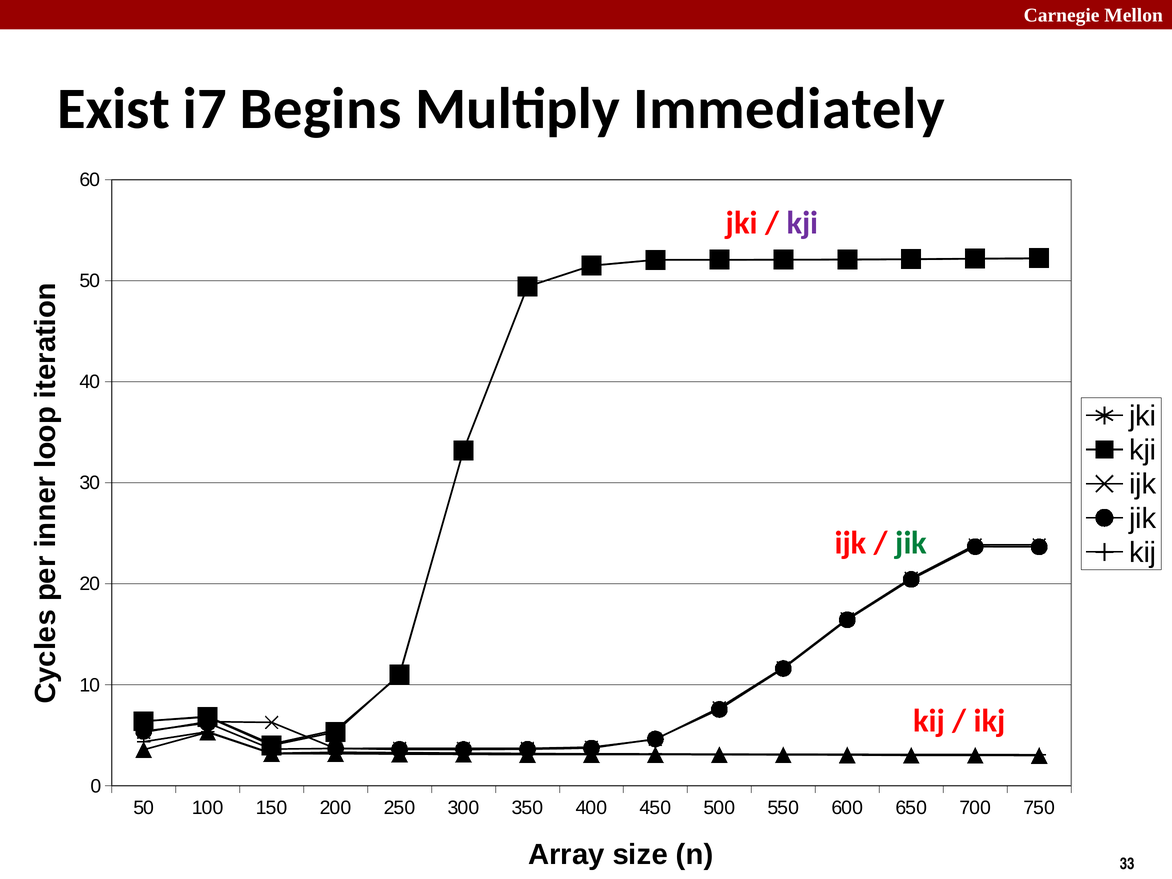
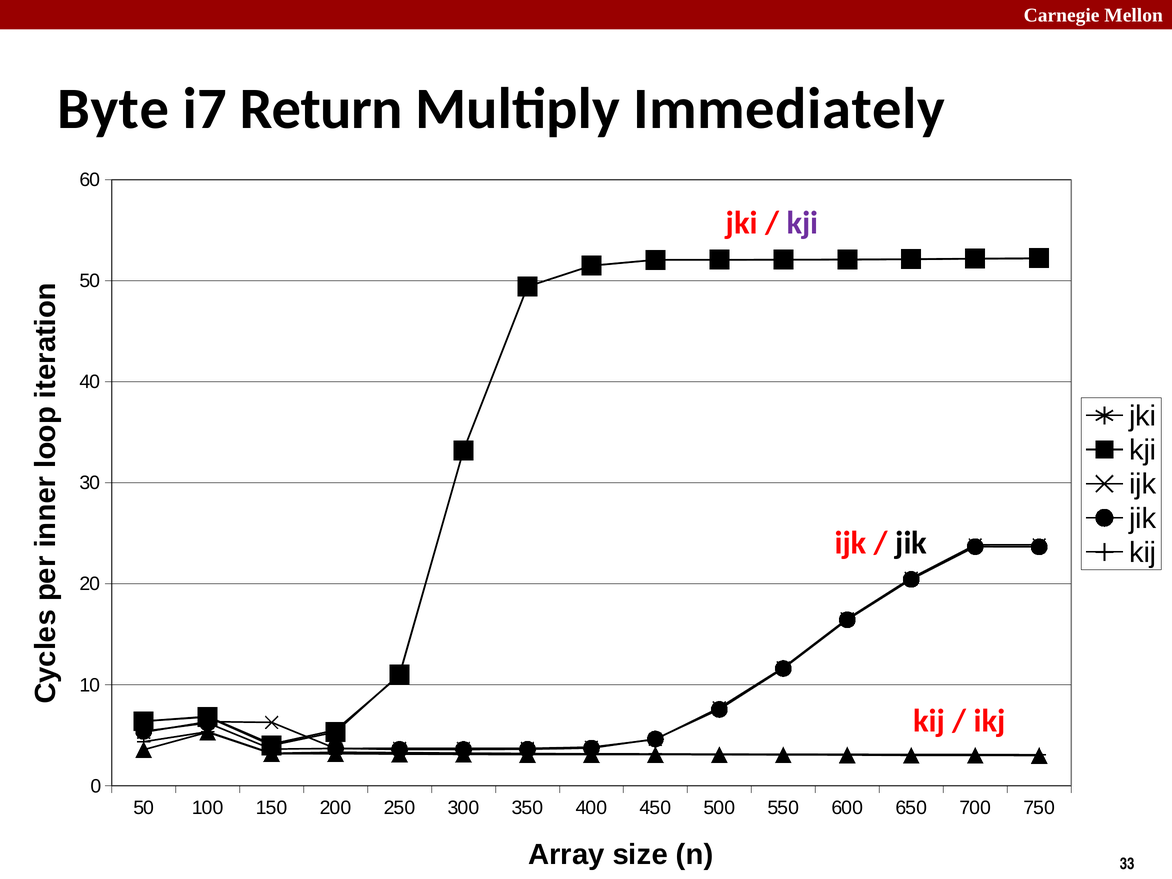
Exist: Exist -> Byte (113, 109)
Begins: Begins -> Return (321, 109)
jik colour: green -> black (911, 543)
